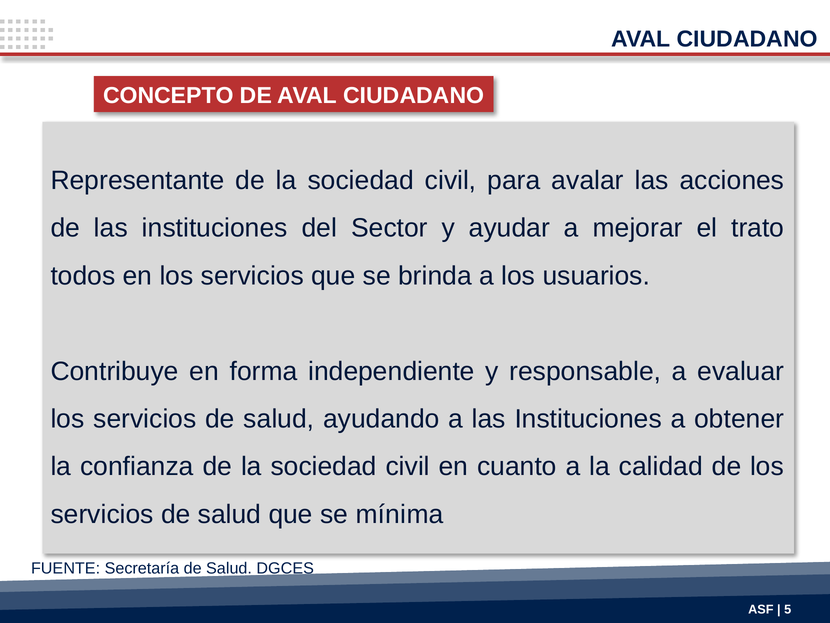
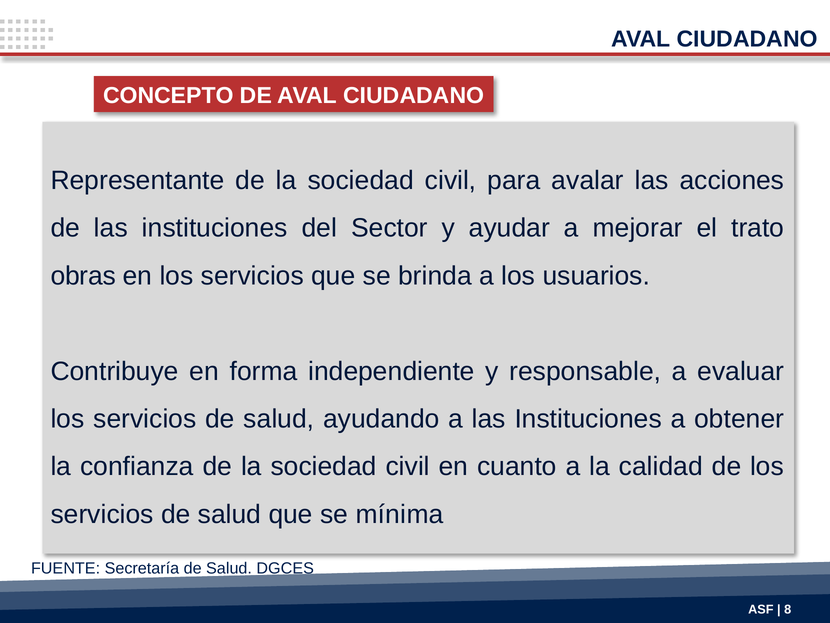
todos: todos -> obras (83, 276)
5: 5 -> 8 (788, 609)
